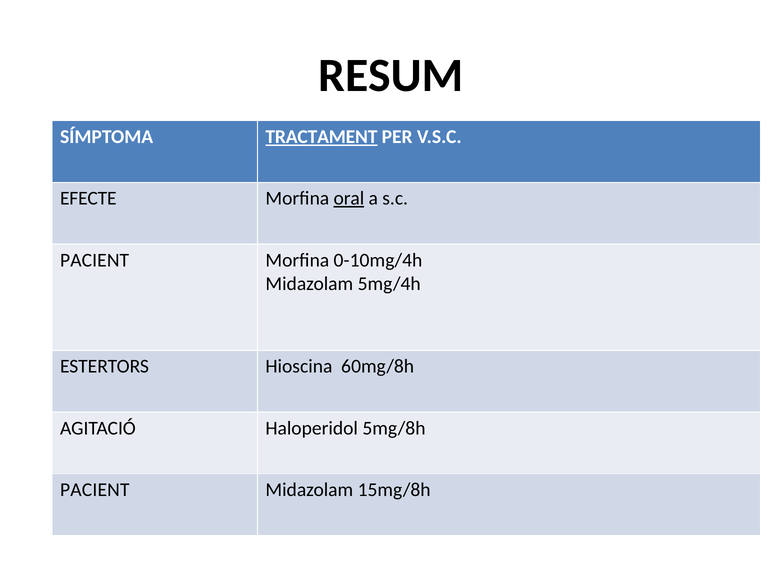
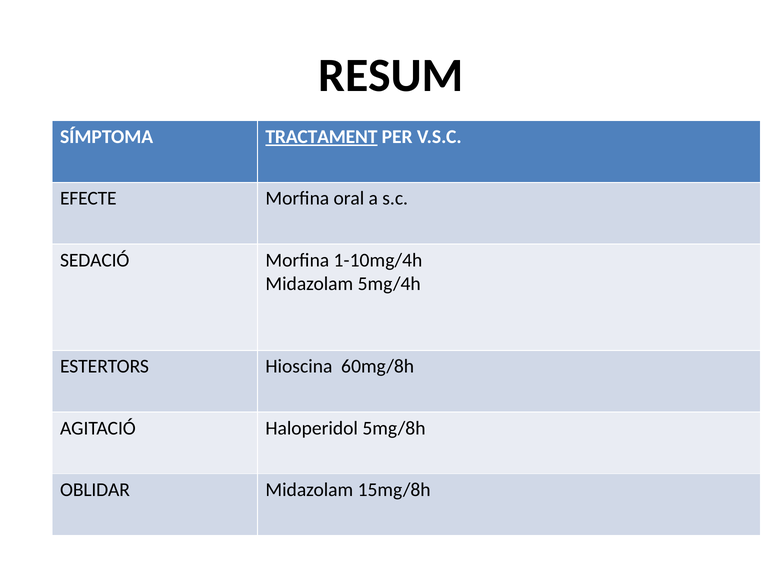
oral underline: present -> none (349, 199)
PACIENT: PACIENT -> SEDACIÓ (95, 260)
0-10mg/4h: 0-10mg/4h -> 1-10mg/4h (378, 260)
PACIENT: PACIENT -> OBLIDAR (95, 490)
